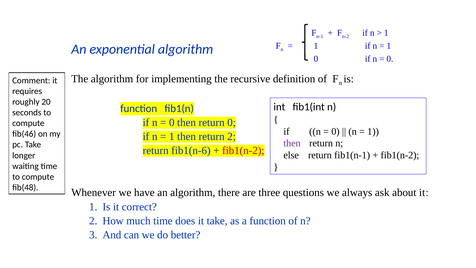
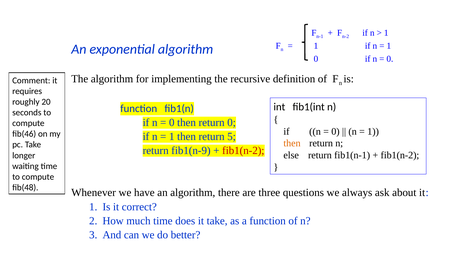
return 2: 2 -> 5 (232, 137)
then colour: purple -> orange (292, 143)
fib1(n-6: fib1(n-6 -> fib1(n-9 (191, 151)
